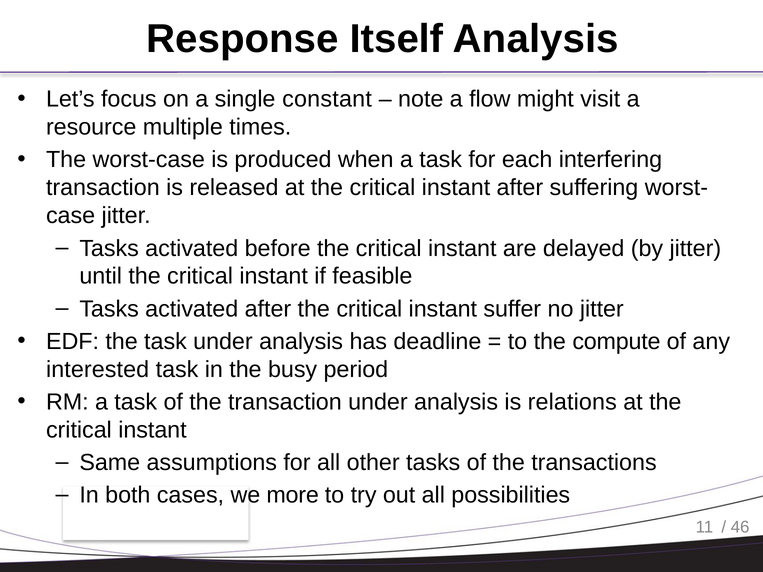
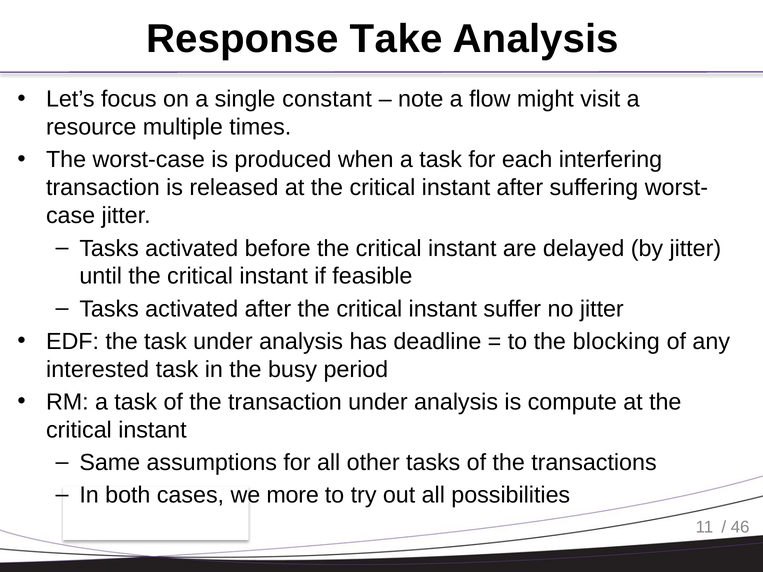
Itself: Itself -> Take (396, 39)
compute: compute -> blocking (616, 342)
relations: relations -> compute (572, 402)
